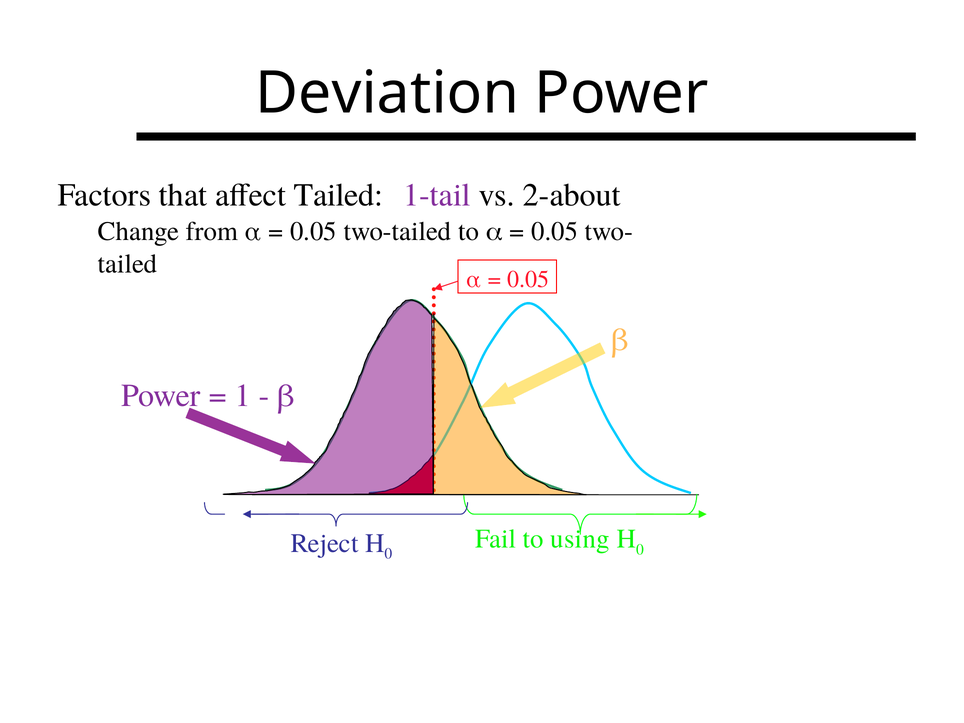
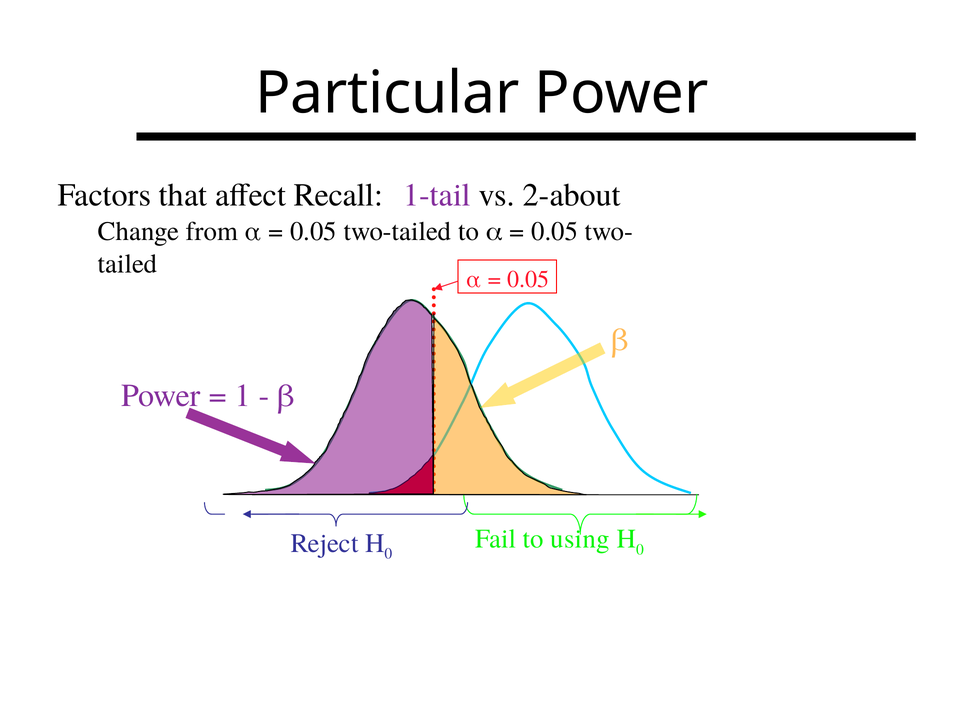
Deviation: Deviation -> Particular (387, 93)
affect Tailed: Tailed -> Recall (338, 195)
